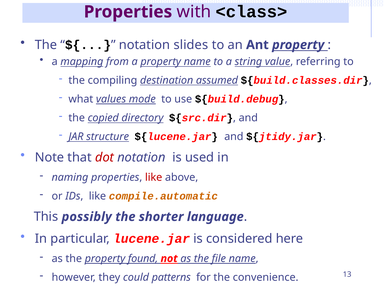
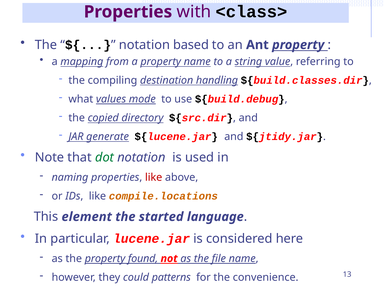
slides: slides -> based (191, 45)
assumed: assumed -> handling (217, 80)
structure: structure -> generate (108, 137)
dot colour: red -> green (105, 157)
compile.automatic: compile.automatic -> compile.locations (163, 196)
possibly: possibly -> element (87, 217)
shorter: shorter -> started (161, 217)
